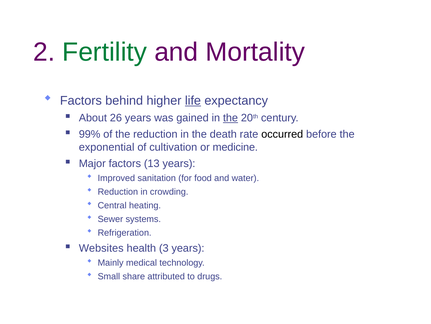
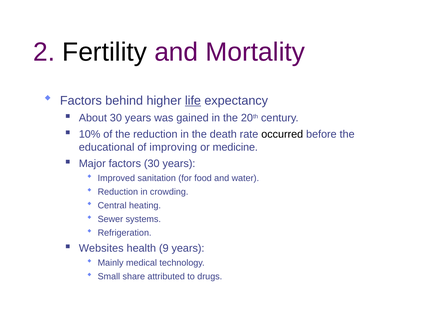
Fertility colour: green -> black (105, 52)
About 26: 26 -> 30 (116, 118)
the underline: present -> none (230, 118)
99%: 99% -> 10% (90, 134)
exponential: exponential -> educational (107, 147)
cultivation: cultivation -> improving (173, 147)
factors 13: 13 -> 30 (152, 163)
3: 3 -> 9 (164, 248)
